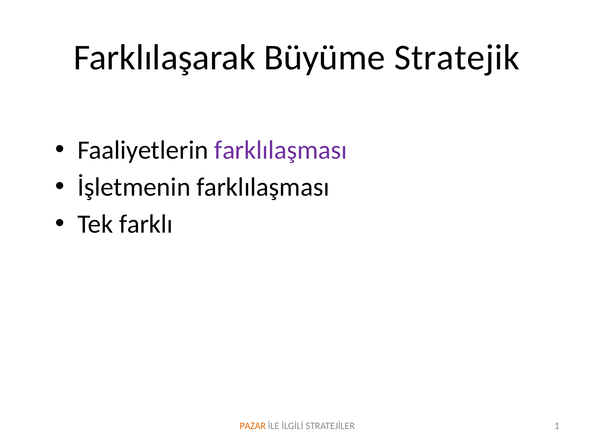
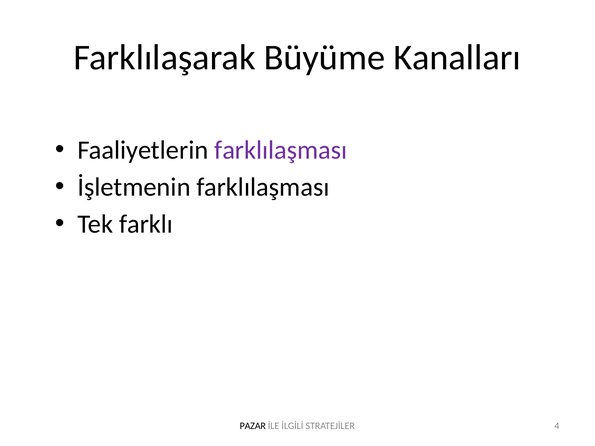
Stratejik: Stratejik -> Kanalları (457, 58)
PAZAR colour: orange -> black (253, 426)
1: 1 -> 4 (557, 426)
